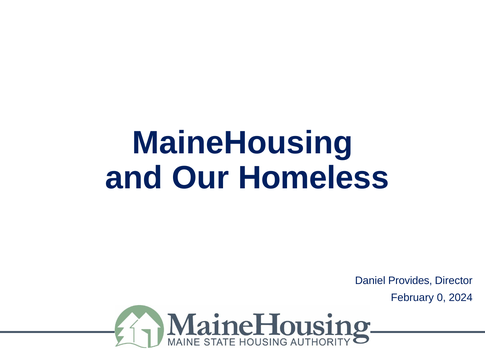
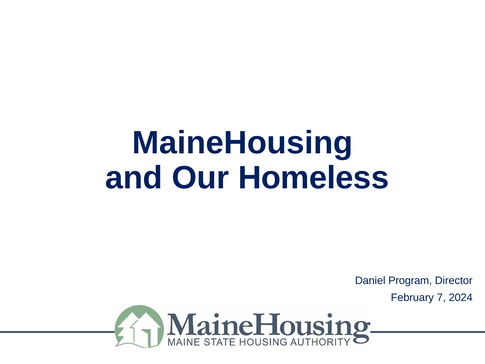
Provides: Provides -> Program (410, 280)
0: 0 -> 7 (441, 297)
